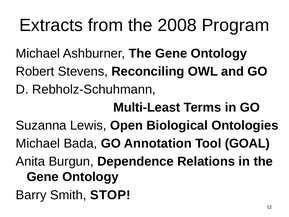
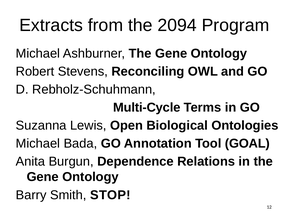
2008: 2008 -> 2094 (177, 25)
Multi-Least: Multi-Least -> Multi-Cycle (147, 107)
